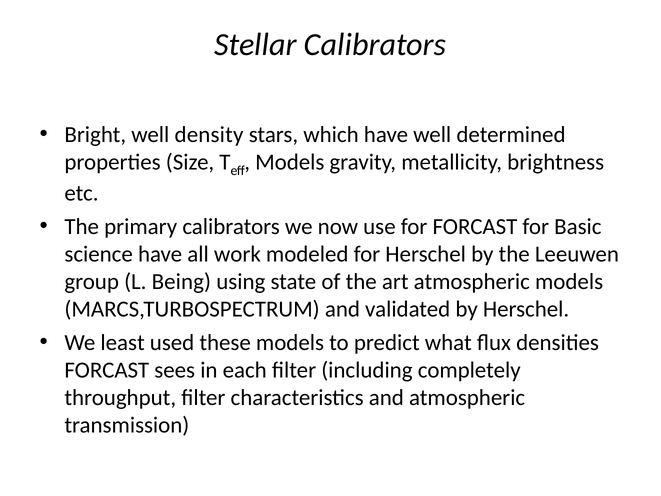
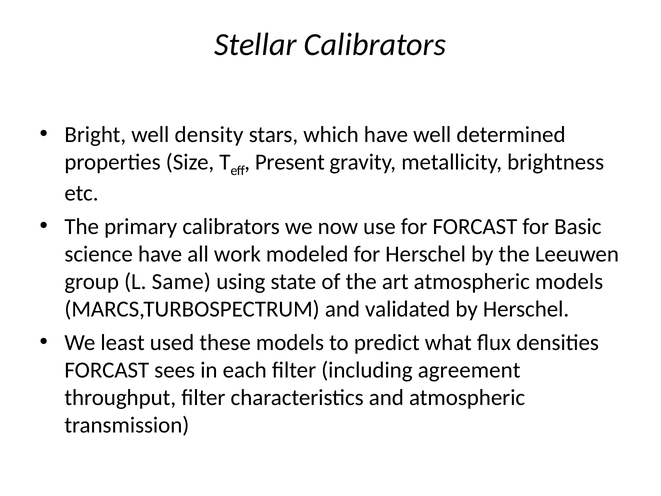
Models: Models -> Present (290, 162)
Being: Being -> Same (181, 281)
completely: completely -> agreement (469, 370)
